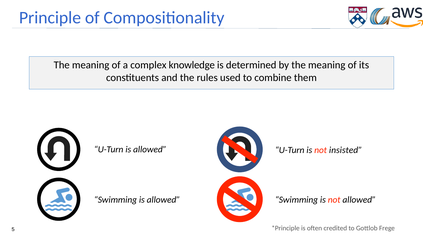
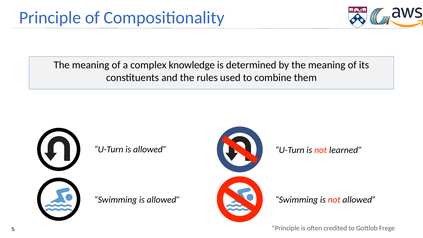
insisted: insisted -> learned (346, 150)
